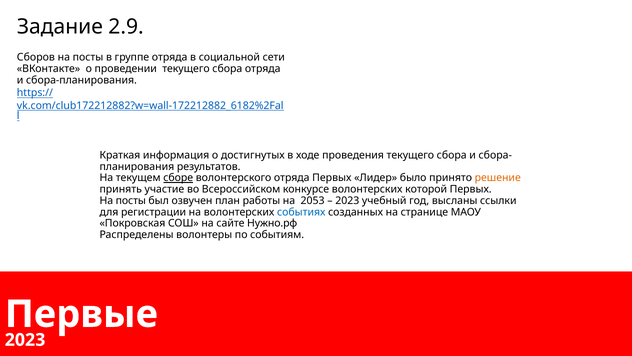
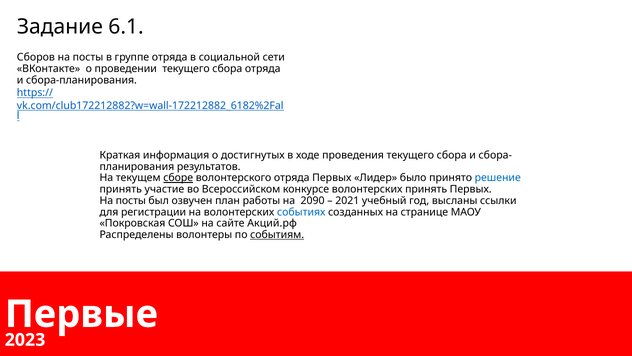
2.9: 2.9 -> 6.1 (126, 27)
решение colour: orange -> blue (498, 178)
волонтерских которой: которой -> принять (426, 189)
2053: 2053 -> 2090 (313, 200)
2023: 2023 -> 2021 (347, 200)
Нужно.рф: Нужно.рф -> Акций.рф (272, 223)
событиям underline: none -> present (277, 234)
